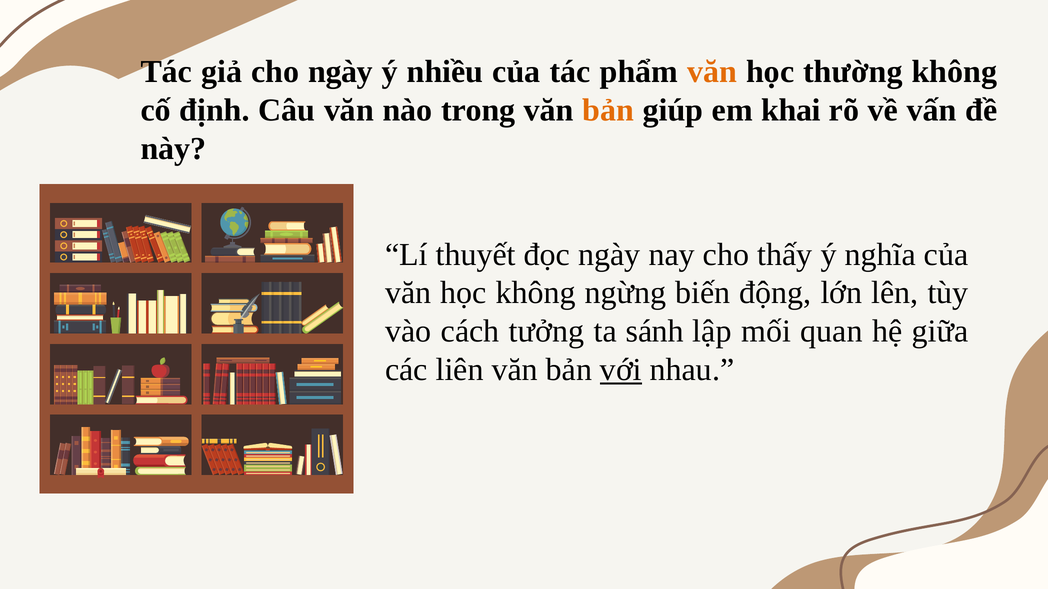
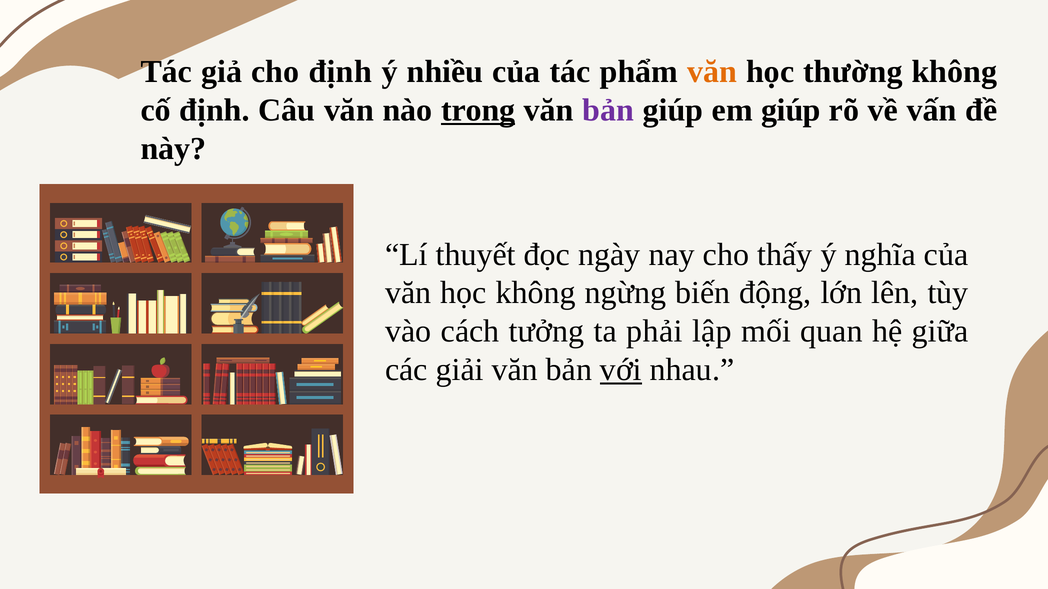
cho ngày: ngày -> định (340, 72)
trong underline: none -> present (478, 110)
bản colour: orange -> purple (608, 110)
em khai: khai -> giúp (791, 110)
sánh: sánh -> phải (654, 332)
liên: liên -> giải (460, 370)
